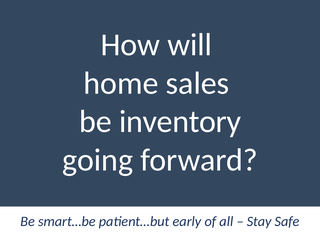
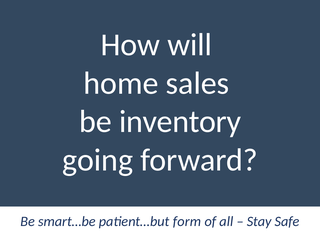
early: early -> form (187, 221)
